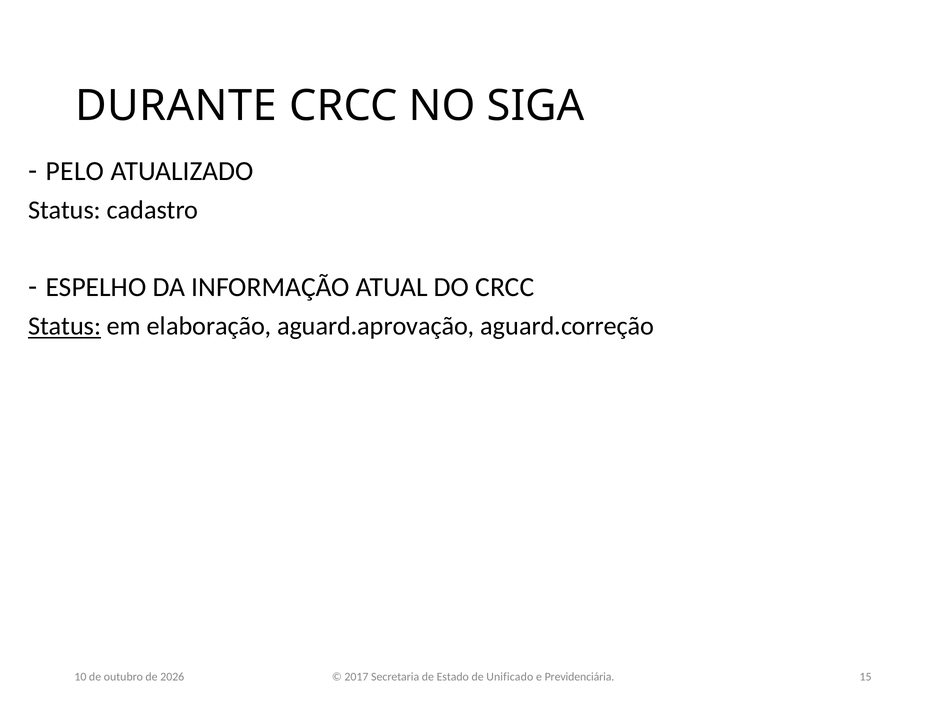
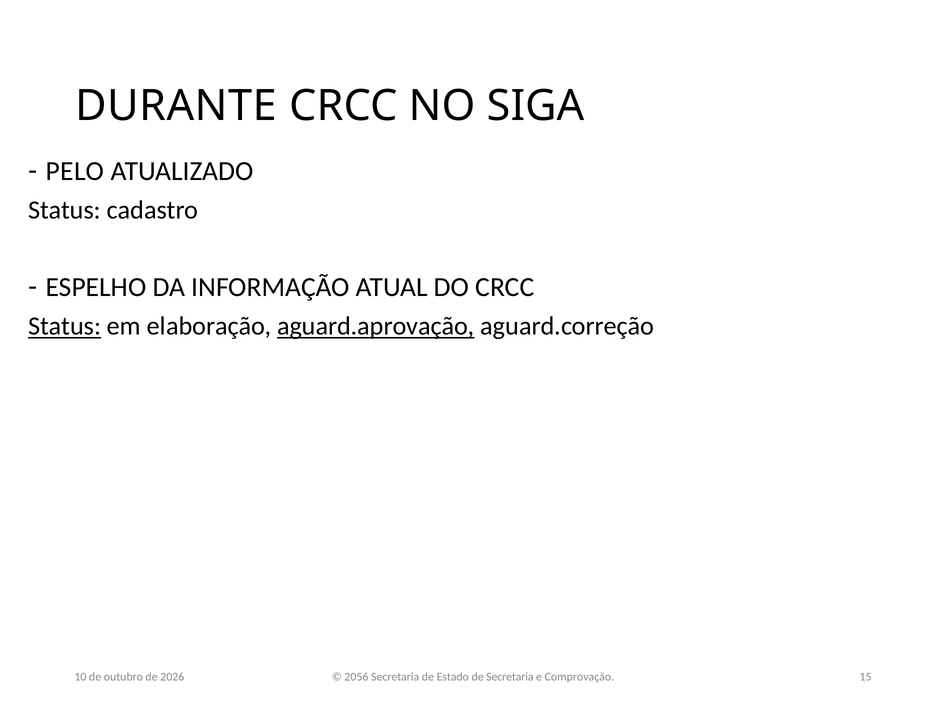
aguard.aprovação underline: none -> present (376, 326)
2017: 2017 -> 2056 (356, 677)
de Unificado: Unificado -> Secretaria (510, 677)
Previdenciária: Previdenciária -> Comprovação (579, 677)
